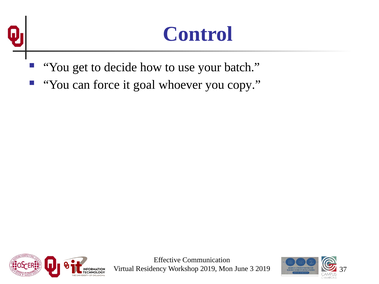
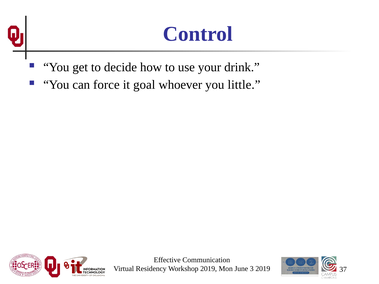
batch: batch -> drink (242, 67)
copy: copy -> little (244, 85)
